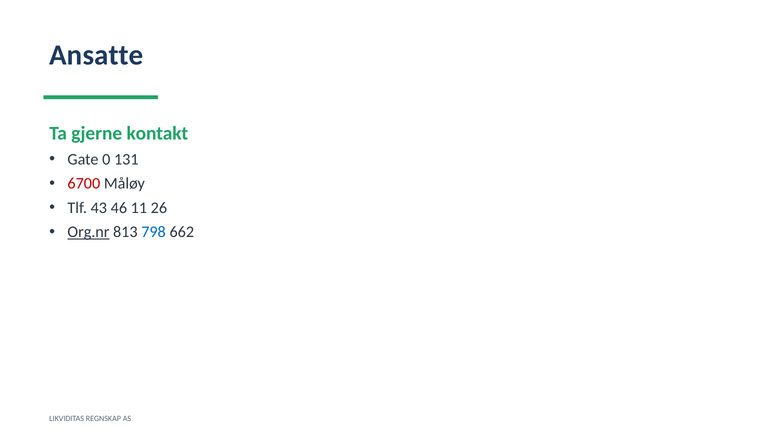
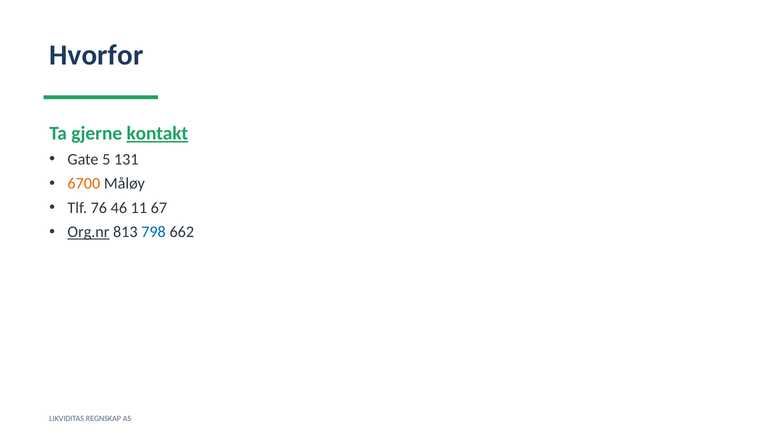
Ansatte: Ansatte -> Hvorfor (96, 55)
kontakt underline: none -> present (157, 133)
0: 0 -> 5 (106, 159)
6700 colour: red -> orange (84, 184)
43: 43 -> 76 (99, 208)
26: 26 -> 67 (159, 208)
